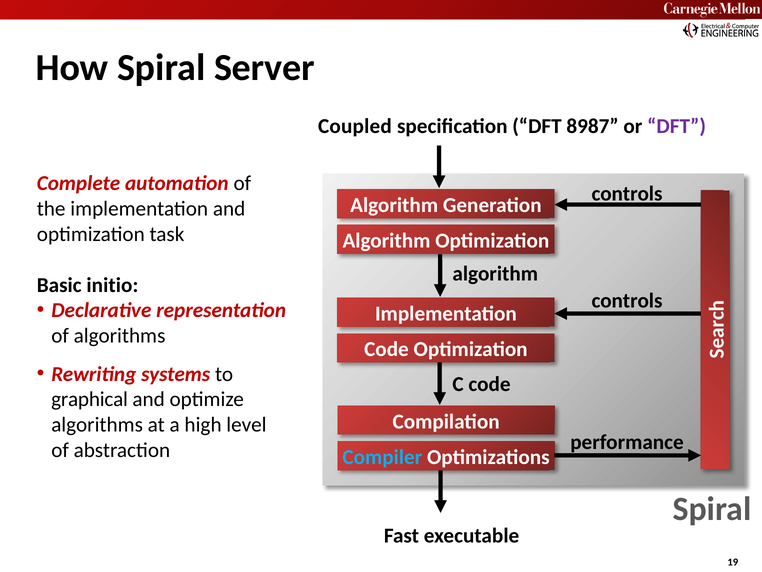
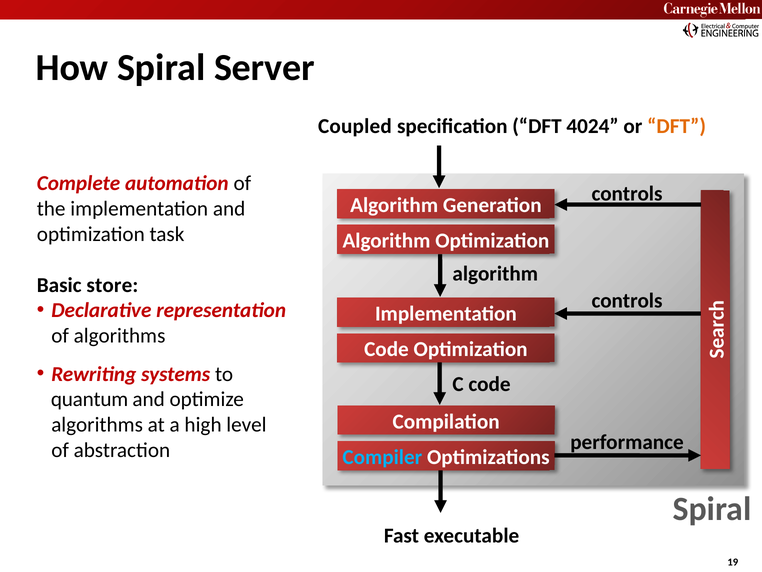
8987: 8987 -> 4024 (593, 126)
DFT colour: purple -> orange (677, 126)
initio: initio -> store (112, 285)
graphical: graphical -> quantum (90, 399)
